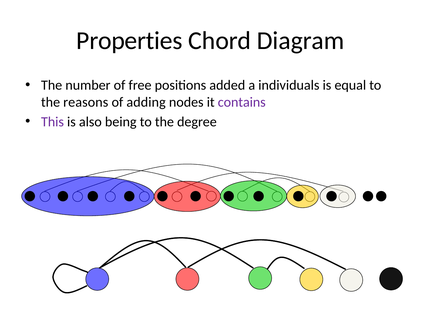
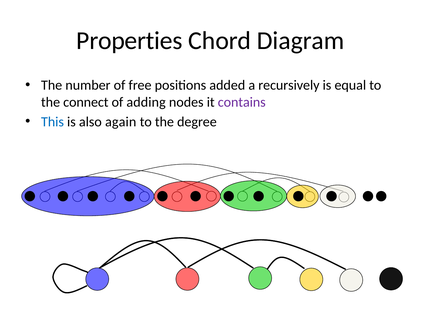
individuals: individuals -> recursively (289, 85)
reasons: reasons -> connect (86, 102)
This colour: purple -> blue (52, 122)
being: being -> again (121, 122)
